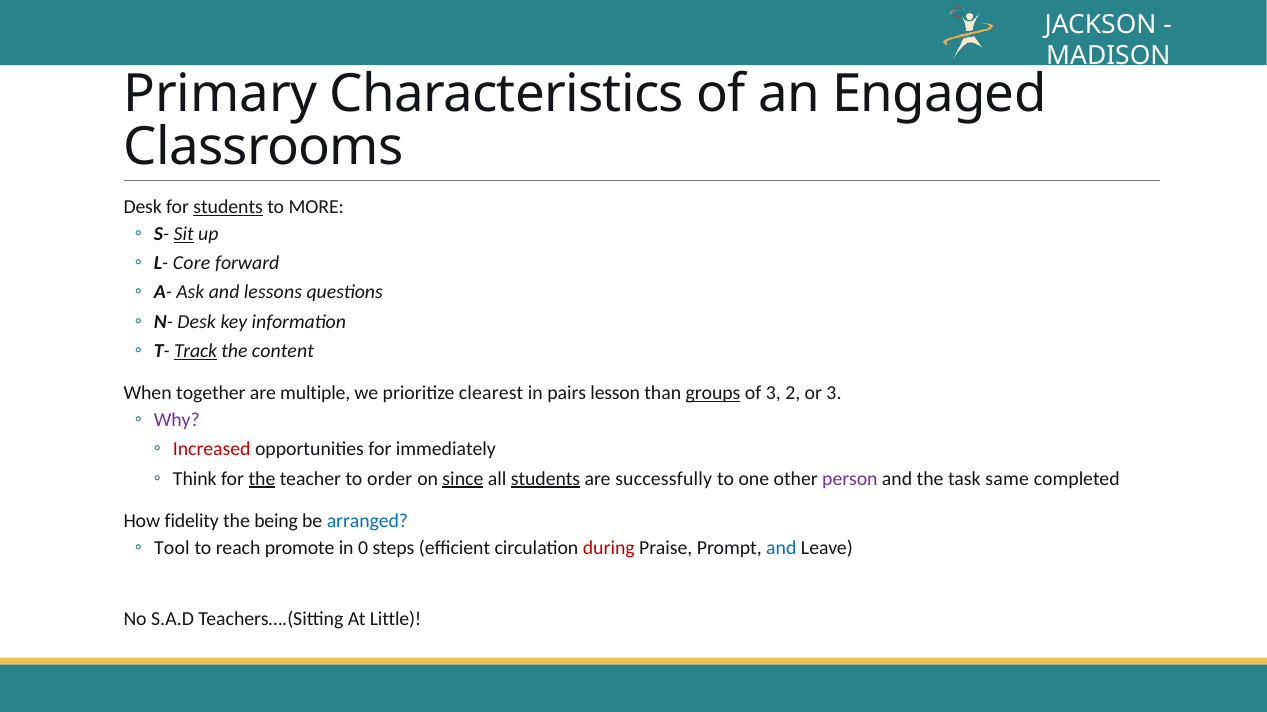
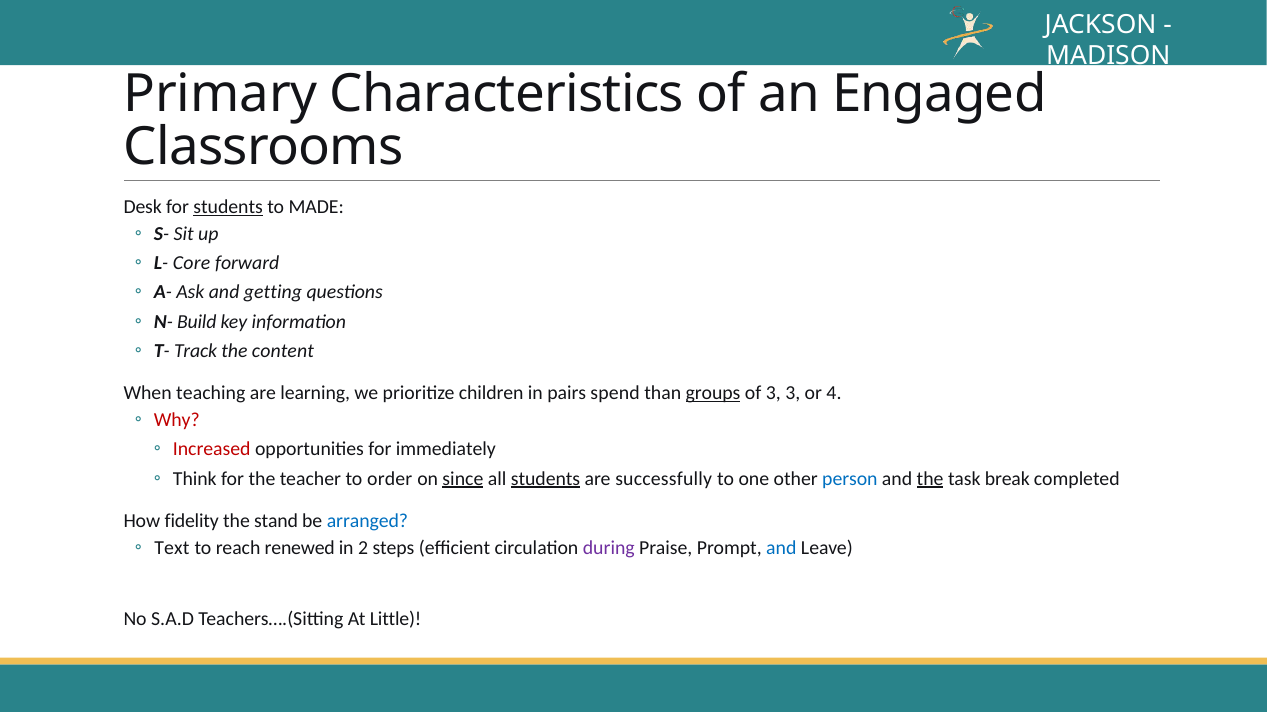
MORE: MORE -> MADE (316, 207)
Sit underline: present -> none (184, 234)
lessons: lessons -> getting (273, 292)
N- Desk: Desk -> Build (197, 322)
Track underline: present -> none (196, 351)
together: together -> teaching (211, 394)
multiple: multiple -> learning (315, 394)
clearest: clearest -> children (491, 394)
lesson: lesson -> spend (615, 394)
3 2: 2 -> 3 (793, 394)
or 3: 3 -> 4 (834, 394)
Why colour: purple -> red (177, 420)
the underline: present -> none (262, 479)
person colour: purple -> blue (850, 479)
the underline: none -> present (930, 479)
same: same -> break (1007, 479)
being: being -> stand (276, 522)
Tool: Tool -> Text (172, 548)
promote: promote -> renewed (300, 548)
0: 0 -> 2 (363, 548)
during colour: red -> purple (609, 548)
